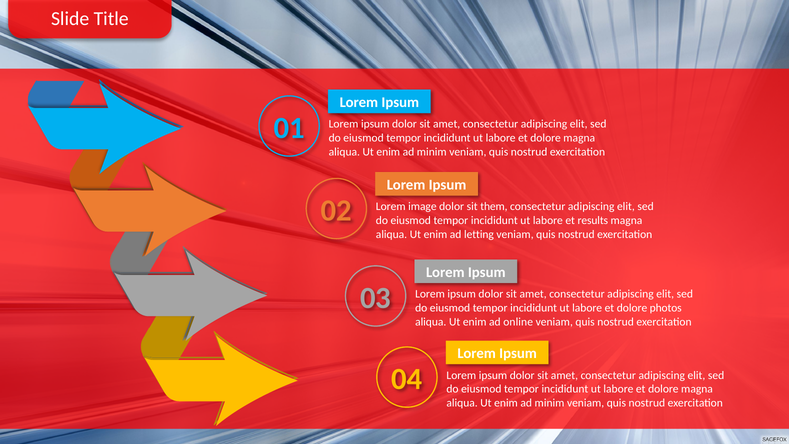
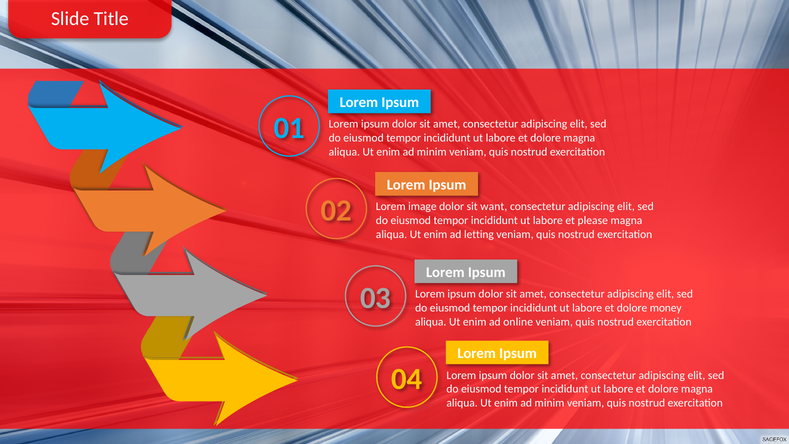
them: them -> want (494, 207)
results: results -> please (593, 220)
photos: photos -> money (666, 308)
